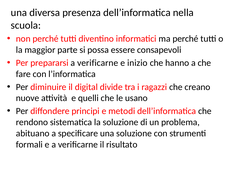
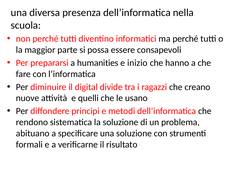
prepararsi a verificarne: verificarne -> humanities (98, 63)
